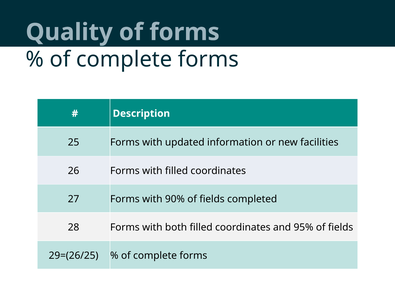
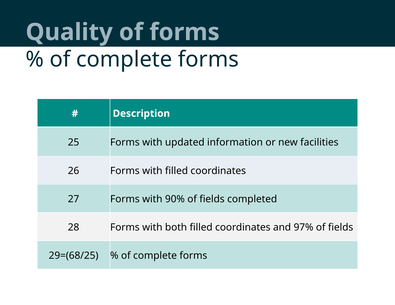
95%: 95% -> 97% (304, 228)
29=(26/25: 29=(26/25 -> 29=(68/25 (74, 256)
